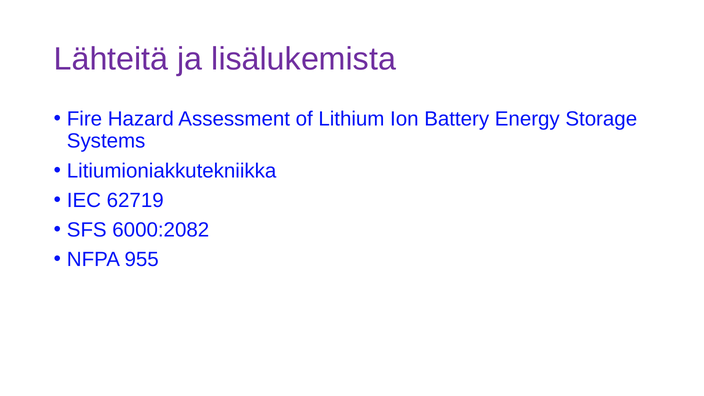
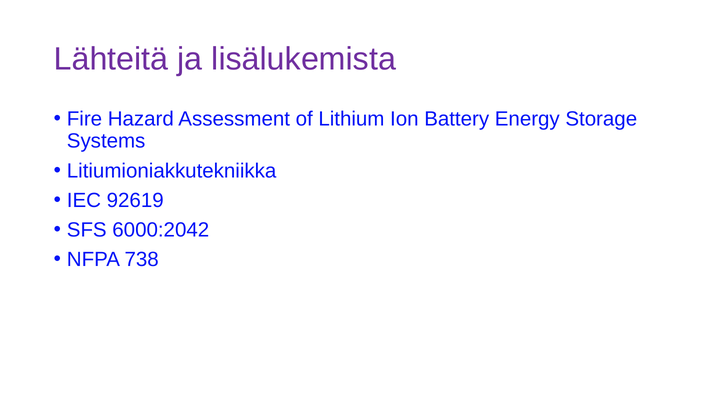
62719: 62719 -> 92619 (135, 200)
6000:2082: 6000:2082 -> 6000:2042 (161, 230)
955: 955 -> 738 (142, 259)
